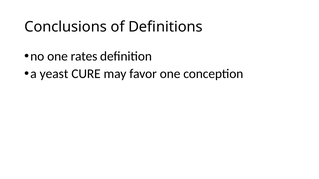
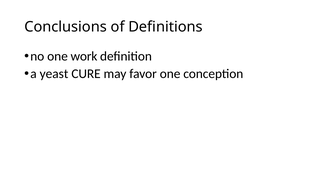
rates: rates -> work (84, 56)
